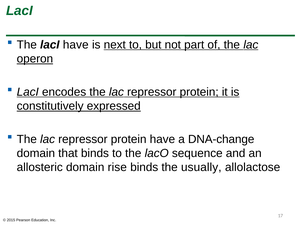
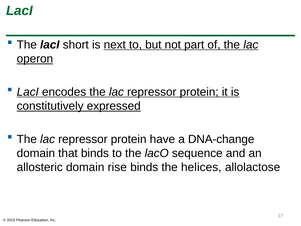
lacI have: have -> short (76, 45)
usually: usually -> helices (201, 167)
